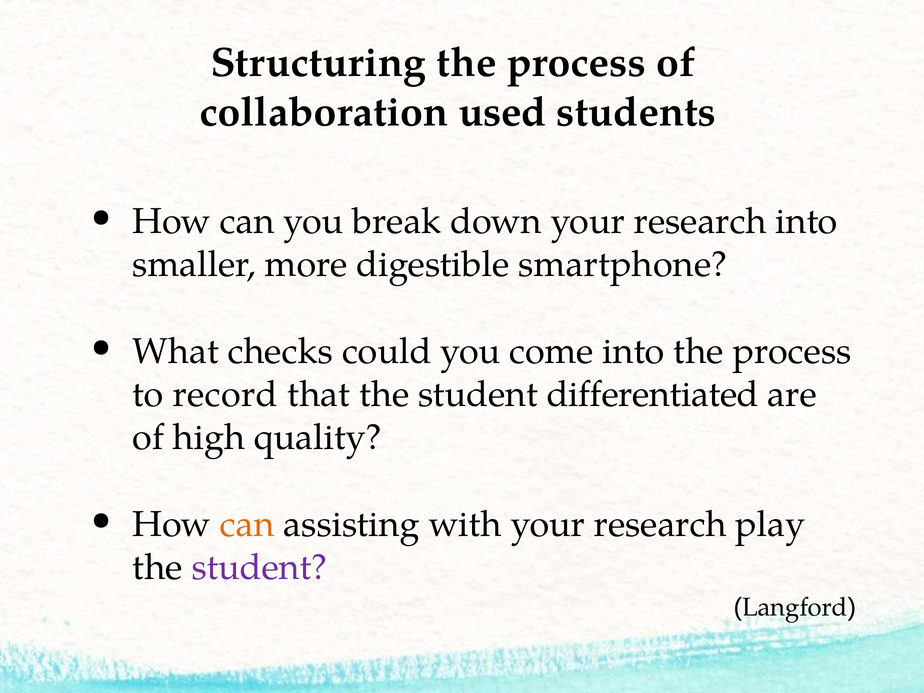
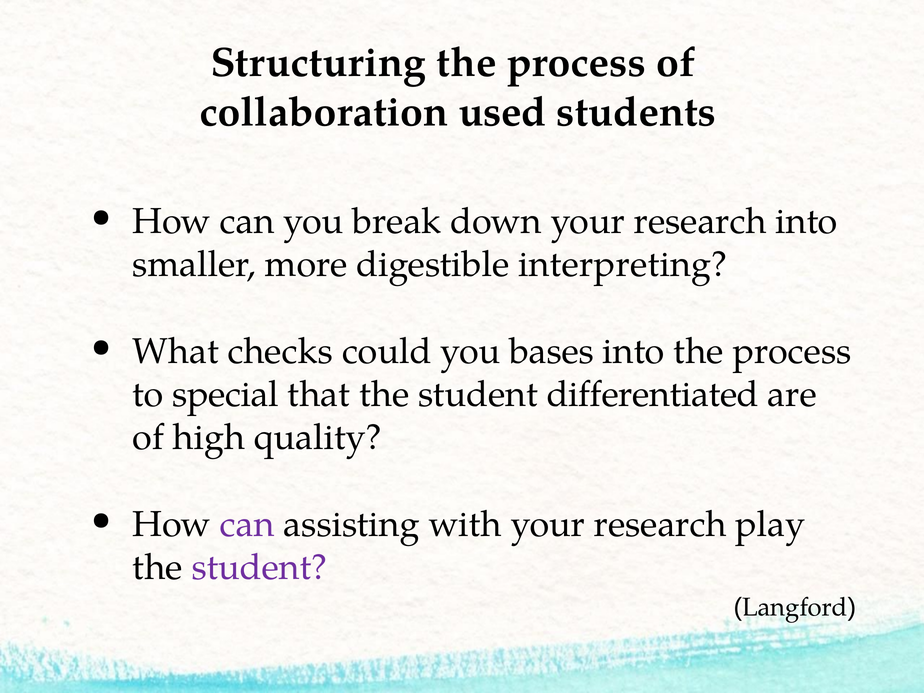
smartphone: smartphone -> interpreting (623, 264)
come: come -> bases (552, 351)
record: record -> special (226, 394)
can colour: orange -> purple (247, 524)
